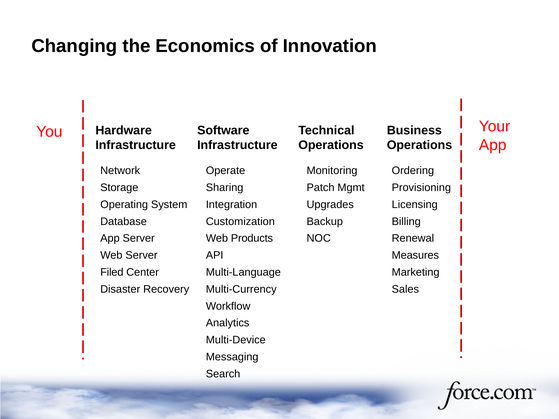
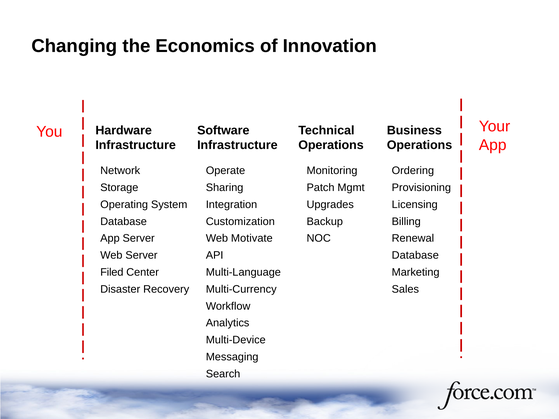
Products: Products -> Motivate (252, 239)
Measures: Measures -> Database (415, 255)
